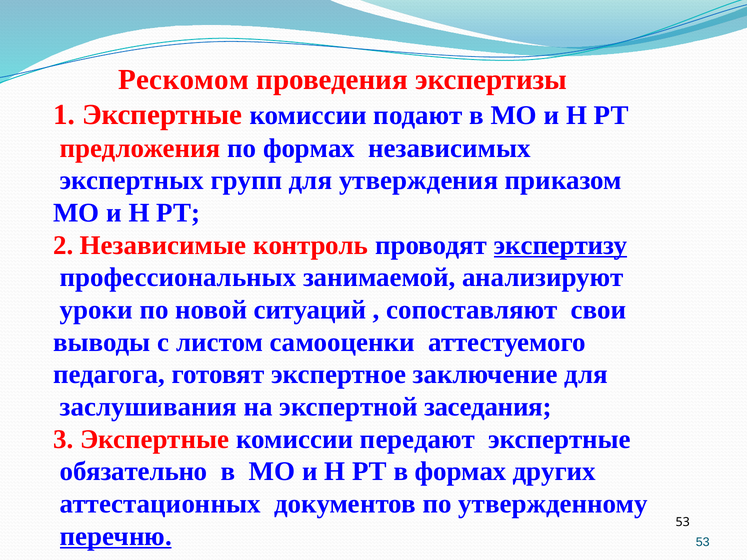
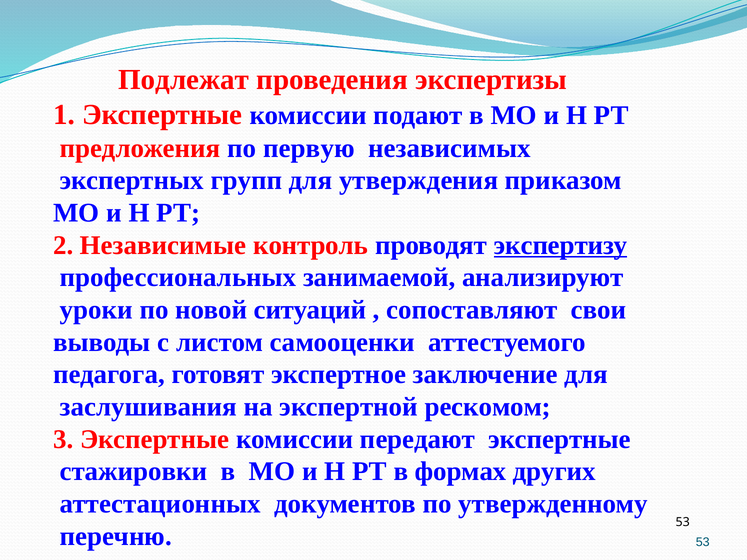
Рескомом: Рескомом -> Подлежат (184, 80)
по формах: формах -> первую (309, 148)
заседания: заседания -> рескомом (488, 407)
обязательно: обязательно -> стажировки (134, 472)
перечню underline: present -> none (116, 536)
